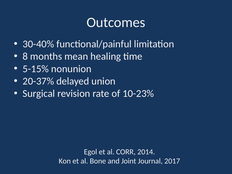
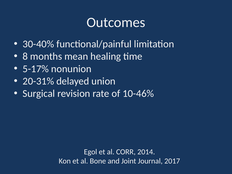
5-15%: 5-15% -> 5-17% (36, 69)
20-37%: 20-37% -> 20-31% (38, 81)
10-23%: 10-23% -> 10-46% (138, 94)
